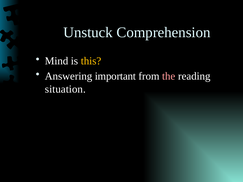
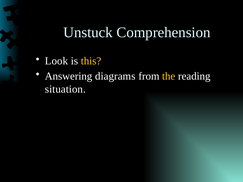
Mind: Mind -> Look (57, 61)
important: important -> diagrams (115, 76)
the colour: pink -> yellow (169, 76)
